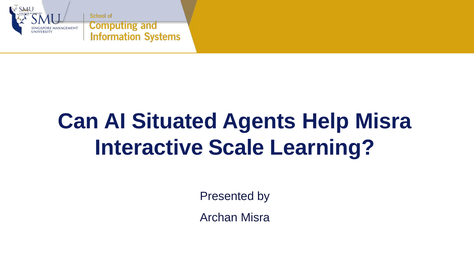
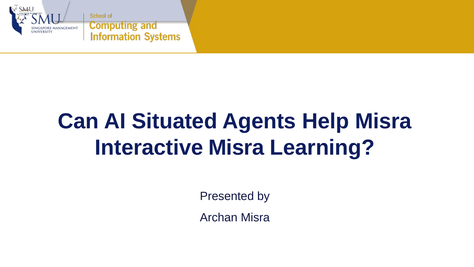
Interactive Scale: Scale -> Misra (236, 147)
